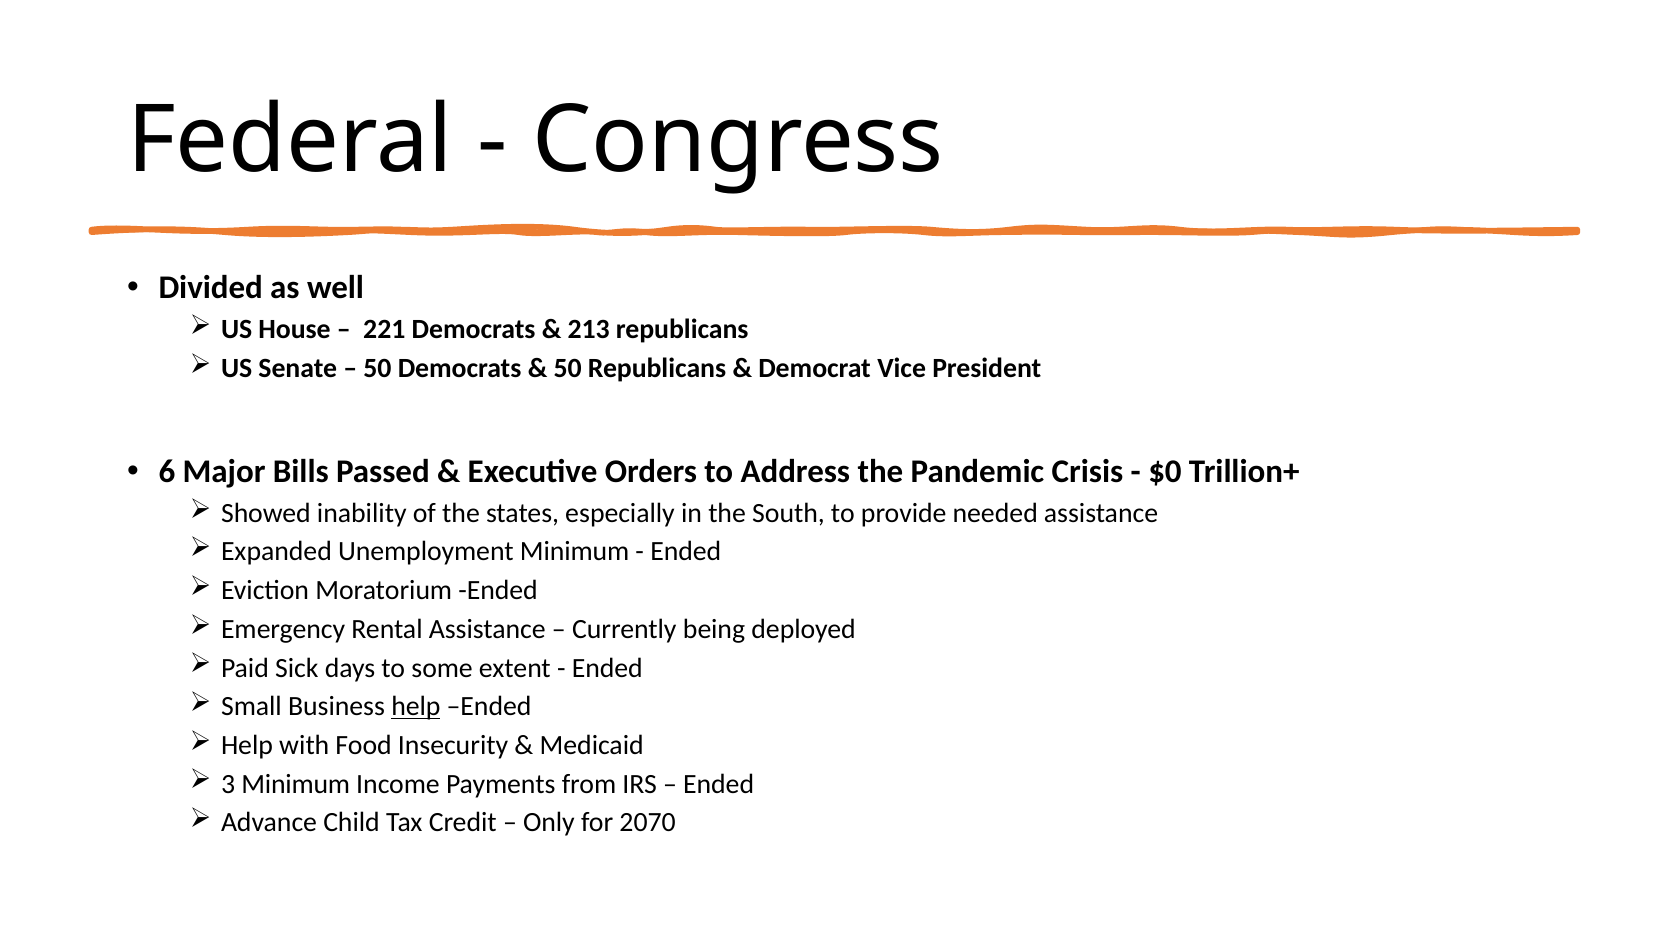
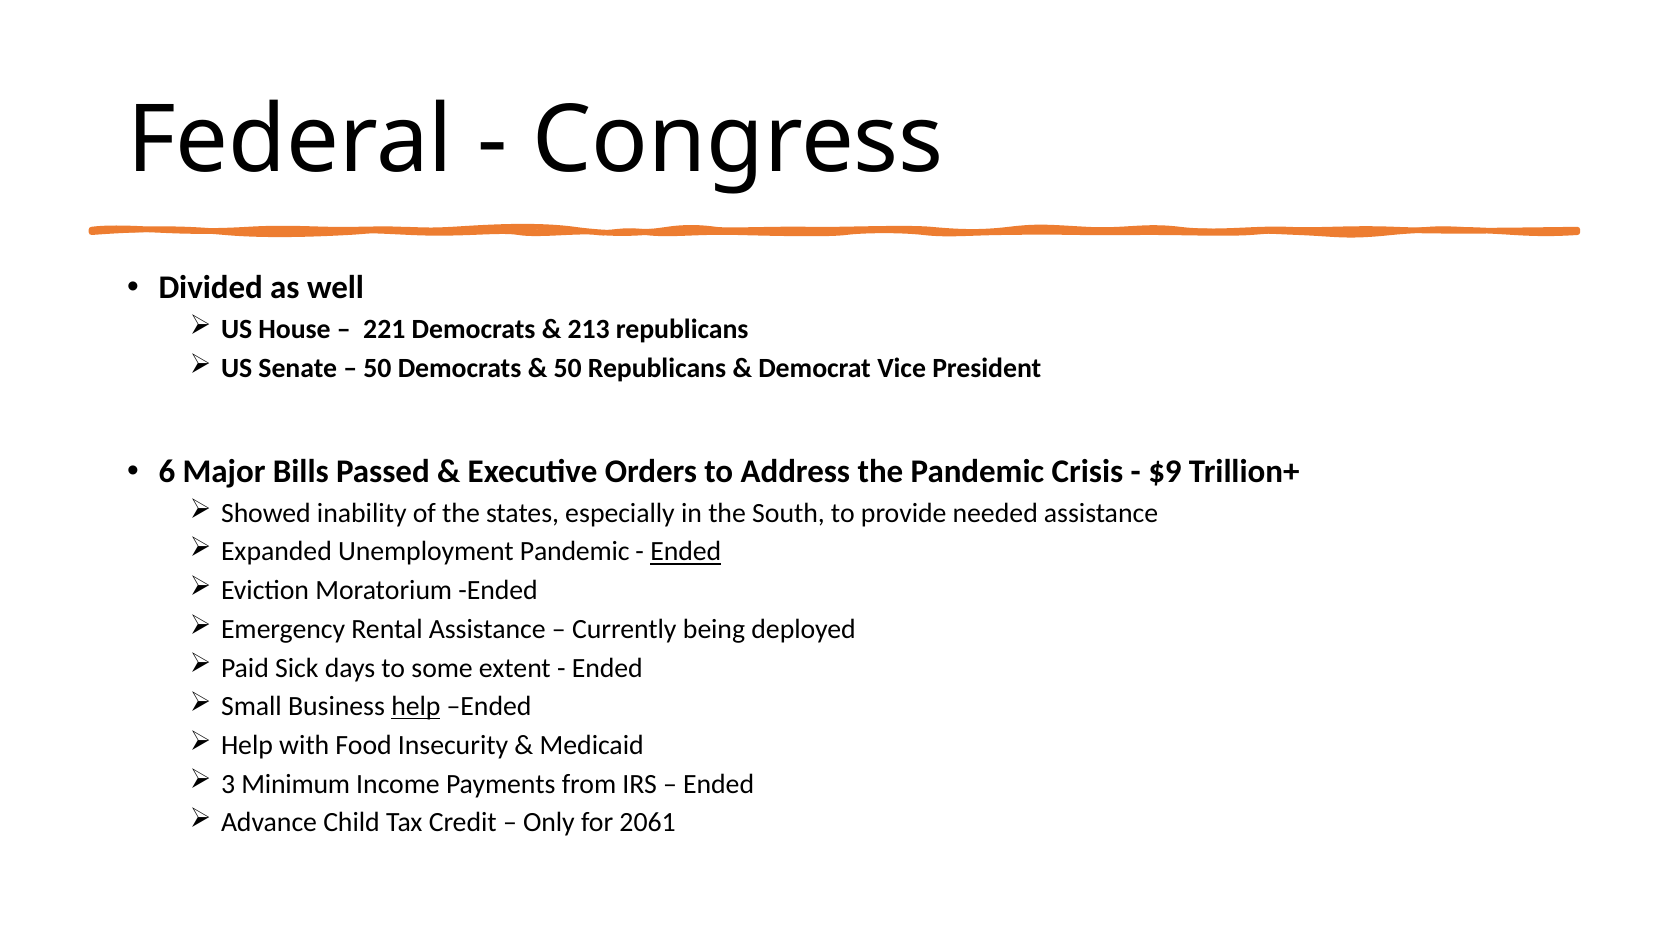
$0: $0 -> $9 (1165, 471)
Unemployment Minimum: Minimum -> Pandemic (575, 552)
Ended underline: none -> present (686, 552)
2070: 2070 -> 2061 (648, 822)
